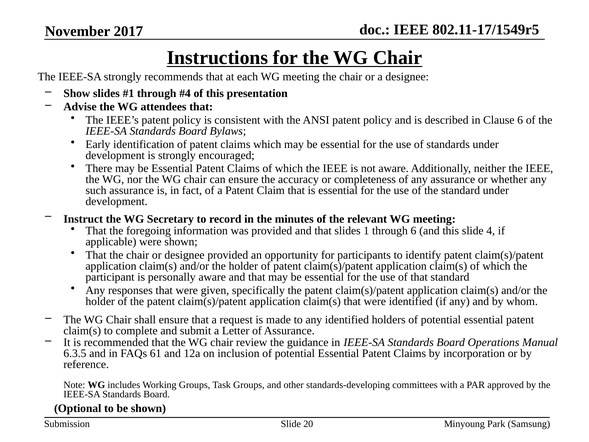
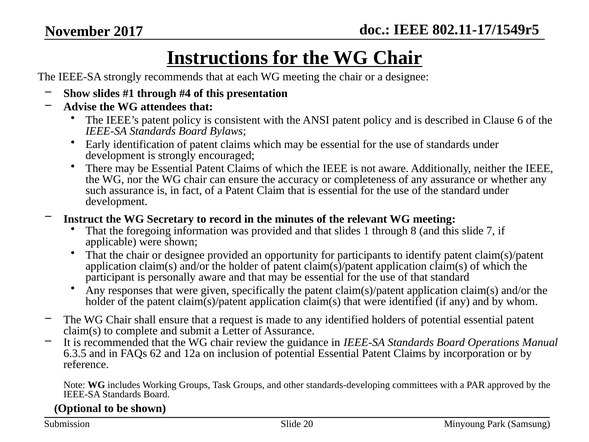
through 6: 6 -> 8 (414, 231)
4: 4 -> 7 (491, 231)
61: 61 -> 62 (156, 353)
